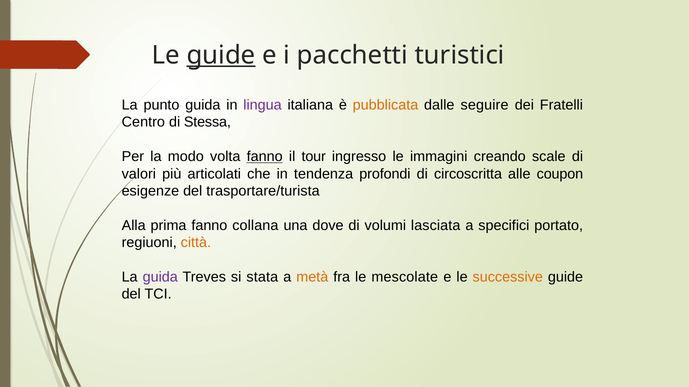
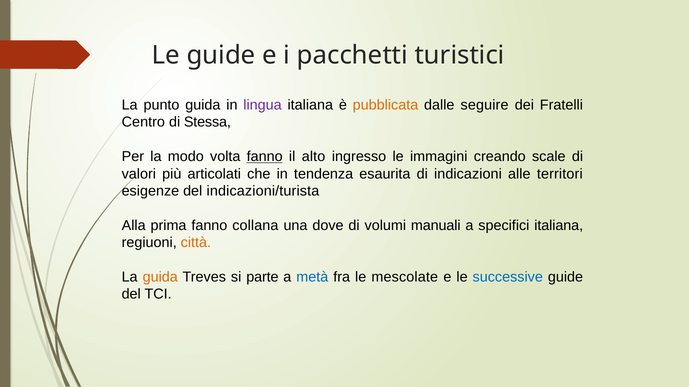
guide underline: present -> none (221, 55)
tour: tour -> alto (314, 157)
profondi: profondi -> esaurita (385, 174)
circoscritta: circoscritta -> indicazioni (468, 174)
coupon: coupon -> territori (560, 174)
trasportare/turista: trasportare/turista -> indicazioni/turista (263, 191)
lasciata: lasciata -> manuali (436, 226)
specifici portato: portato -> italiana (559, 226)
guida colour: purple -> orange (160, 277)
stata: stata -> parte (262, 277)
metà colour: orange -> blue (312, 277)
successive colour: orange -> blue (508, 277)
